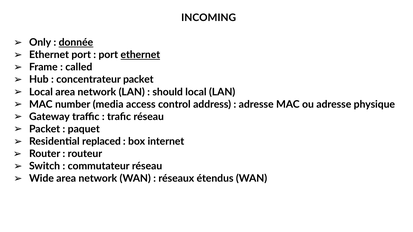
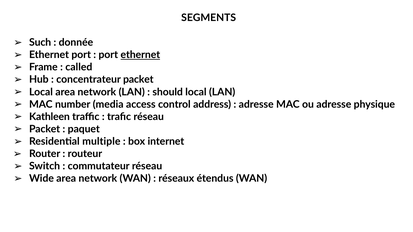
INCOMING: INCOMING -> SEGMENTS (209, 18)
Only: Only -> Such (40, 43)
donnée underline: present -> none (76, 43)
Gateway: Gateway -> Kathleen (49, 117)
replaced: replaced -> multiple (101, 142)
